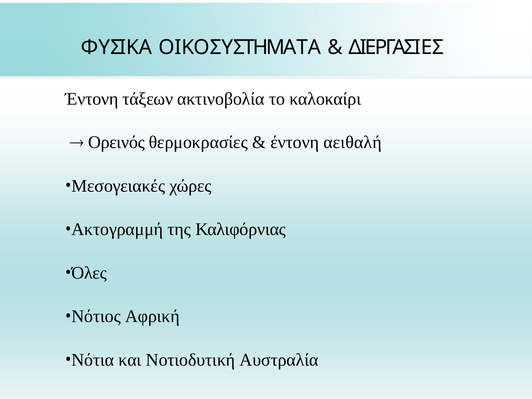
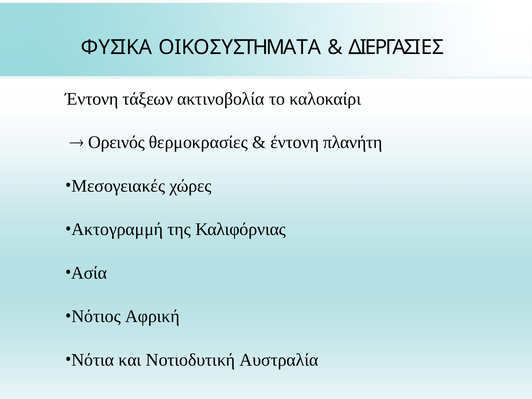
αειθαλή: αειθαλή -> πλανήτη (353, 142)
Όλες: Όλες -> Ασία (89, 273)
